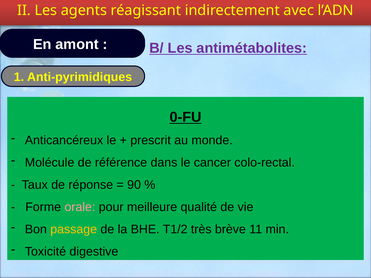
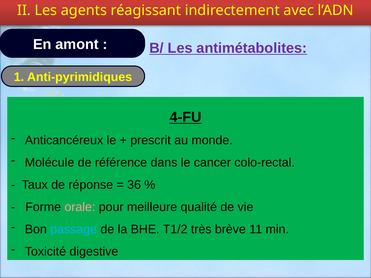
0-FU: 0-FU -> 4-FU (186, 117)
90: 90 -> 36 (134, 185)
passage colour: yellow -> light blue (74, 230)
